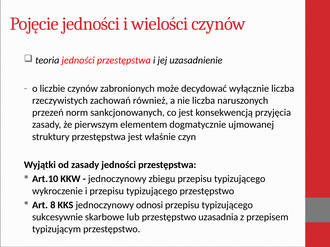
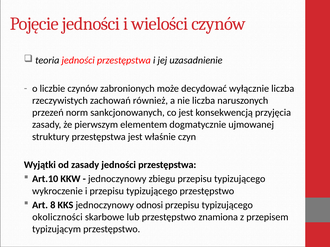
sukcesywnie: sukcesywnie -> okoliczności (57, 218)
uzasadnia: uzasadnia -> znamiona (218, 218)
